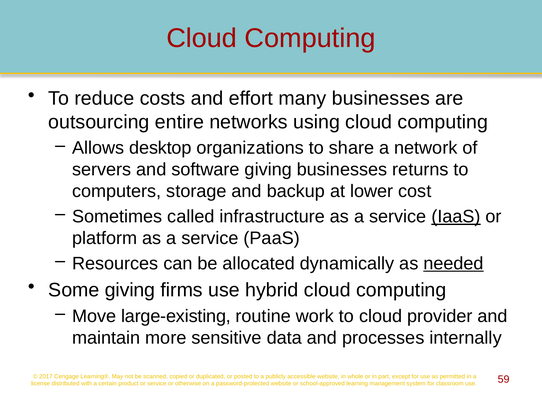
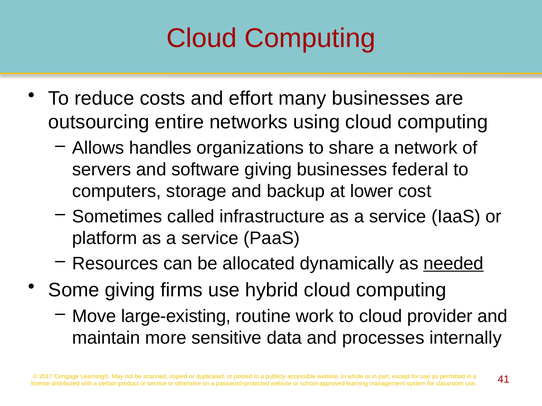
desktop: desktop -> handles (160, 148)
returns: returns -> federal (420, 170)
IaaS underline: present -> none (456, 217)
59: 59 -> 41 (504, 380)
